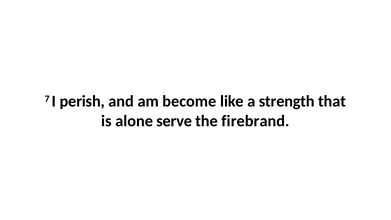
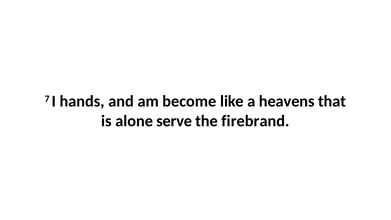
perish: perish -> hands (82, 101)
strength: strength -> heavens (287, 101)
